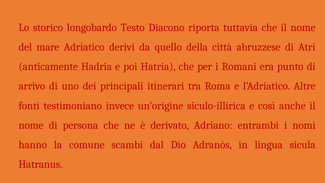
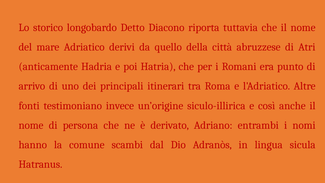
Testo: Testo -> Detto (133, 28)
